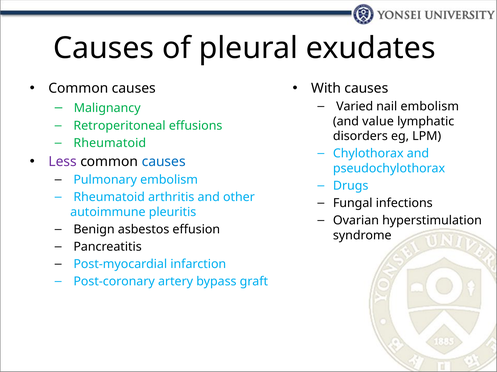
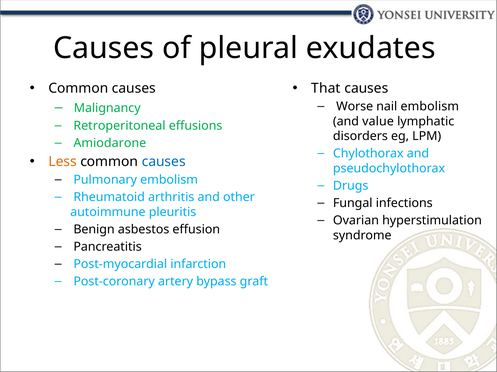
With: With -> That (326, 89)
Varied: Varied -> Worse (355, 107)
Rheumatoid: Rheumatoid -> Amiodarone (110, 143)
Less colour: purple -> orange (63, 162)
